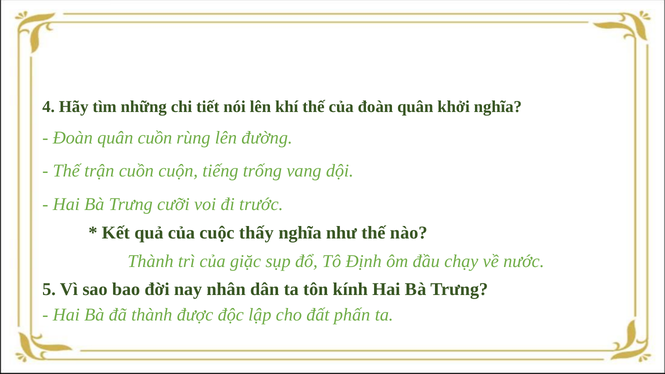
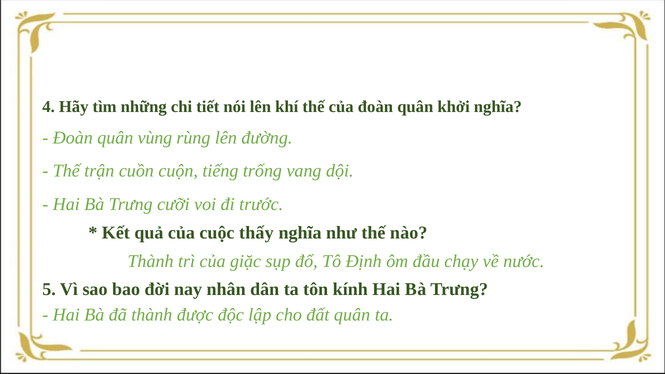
quân cuồn: cuồn -> vùng (155, 138)
đất phấn: phấn -> quân (352, 315)
